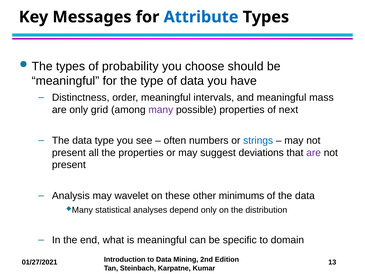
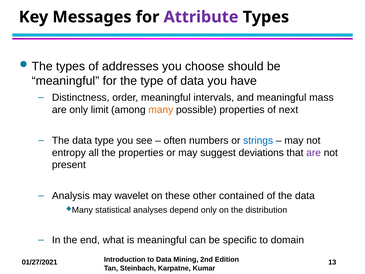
Attribute colour: blue -> purple (201, 17)
probability: probability -> addresses (130, 66)
grid: grid -> limit (100, 110)
many colour: purple -> orange (161, 110)
present: present -> entropy (69, 153)
minimums: minimums -> contained (241, 196)
